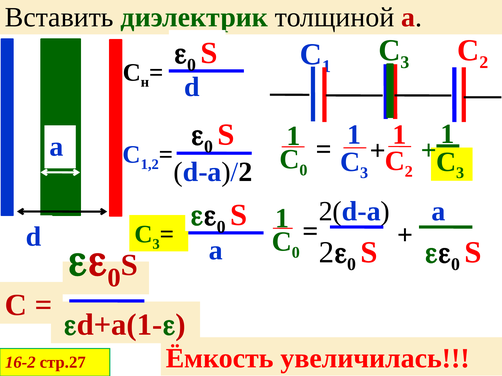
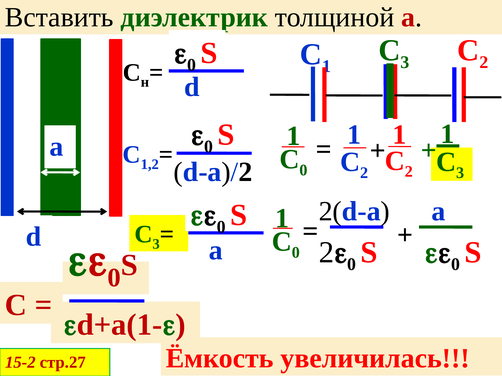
3: 3 -> 2 (364, 173)
16-2: 16-2 -> 15-2 (20, 363)
